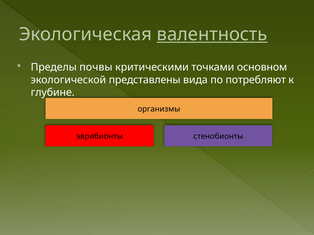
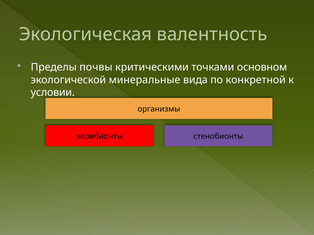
валентность underline: present -> none (212, 34)
представлены: представлены -> минеральные (145, 80)
потребляют: потребляют -> конкретной (256, 80)
глубине: глубине -> условии (53, 93)
